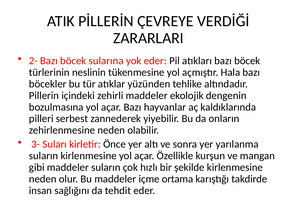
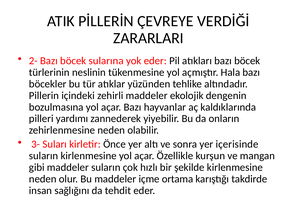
serbest: serbest -> yardımı (72, 119)
yarılanma: yarılanma -> içerisinde (237, 144)
